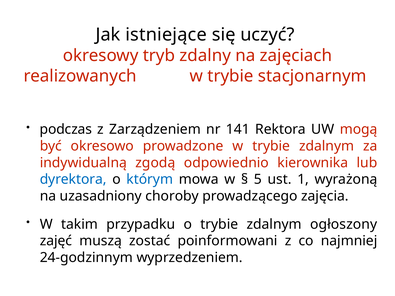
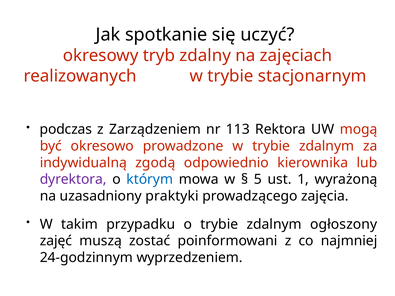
istniejące: istniejące -> spotkanie (166, 35)
141: 141 -> 113 (238, 130)
dyrektora colour: blue -> purple (73, 180)
choroby: choroby -> praktyki (172, 196)
